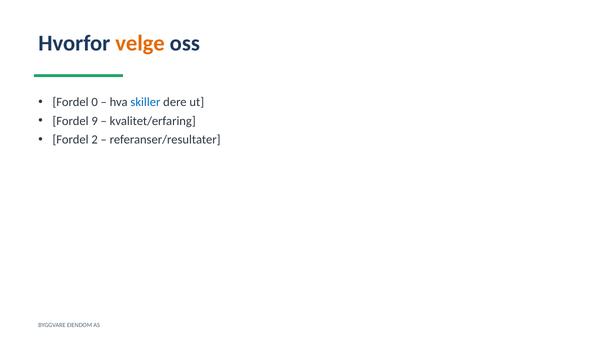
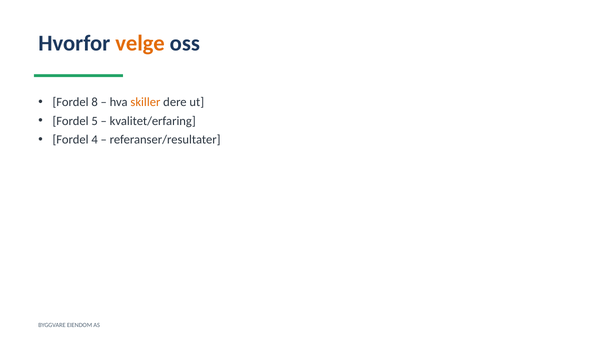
0: 0 -> 8 (95, 102)
skiller colour: blue -> orange (145, 102)
9: 9 -> 5 (95, 121)
2: 2 -> 4 (95, 140)
